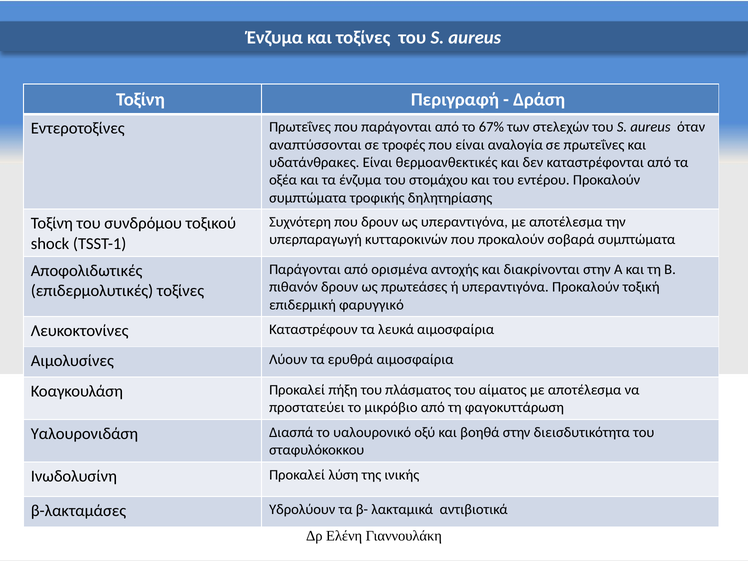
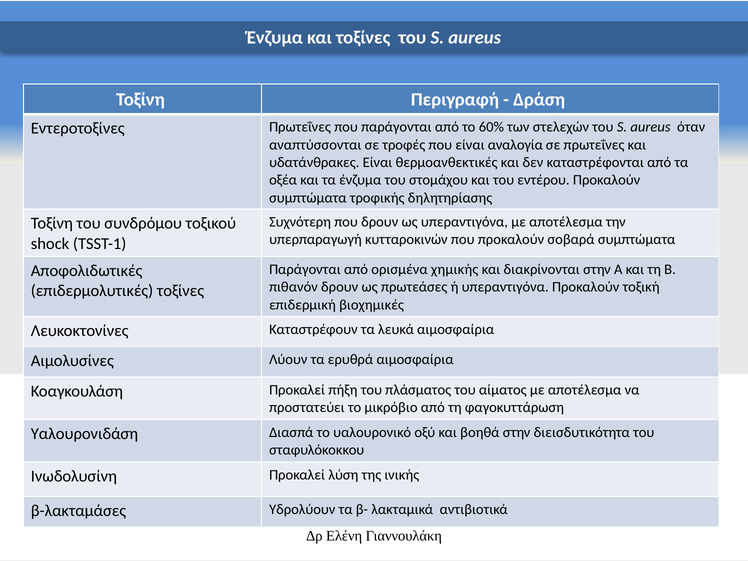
67%: 67% -> 60% (491, 127)
αντοχής: αντοχής -> χημικής (455, 269)
φαρυγγικό: φαρυγγικό -> βιοχημικές (372, 305)
